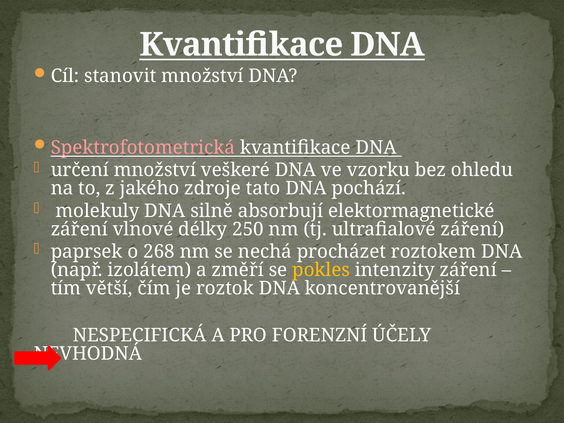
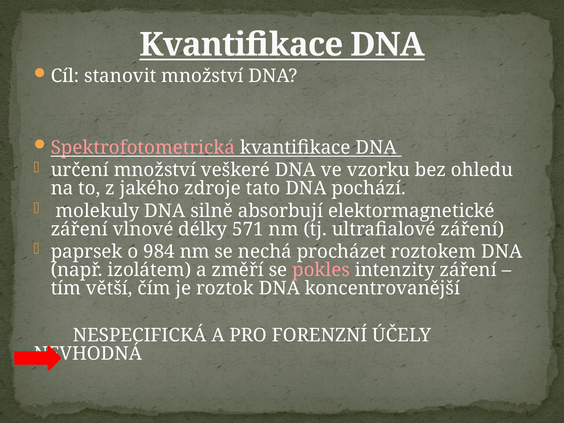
250: 250 -> 571 (248, 229)
268: 268 -> 984 (159, 252)
pokles colour: yellow -> pink (321, 270)
